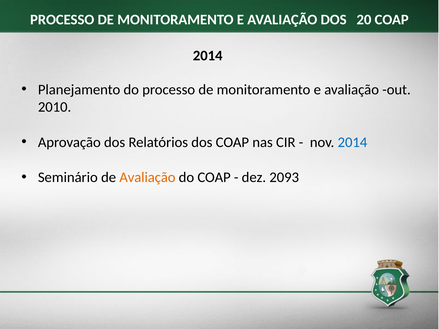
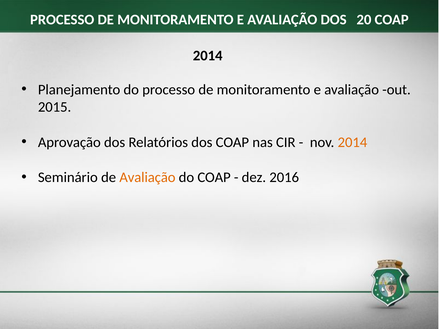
2010: 2010 -> 2015 (55, 107)
2014 colour: blue -> orange (352, 142)
2093: 2093 -> 2016 (284, 177)
